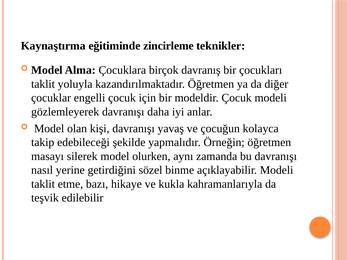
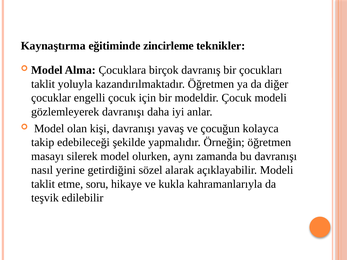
binme: binme -> alarak (180, 170)
bazı: bazı -> soru (97, 184)
